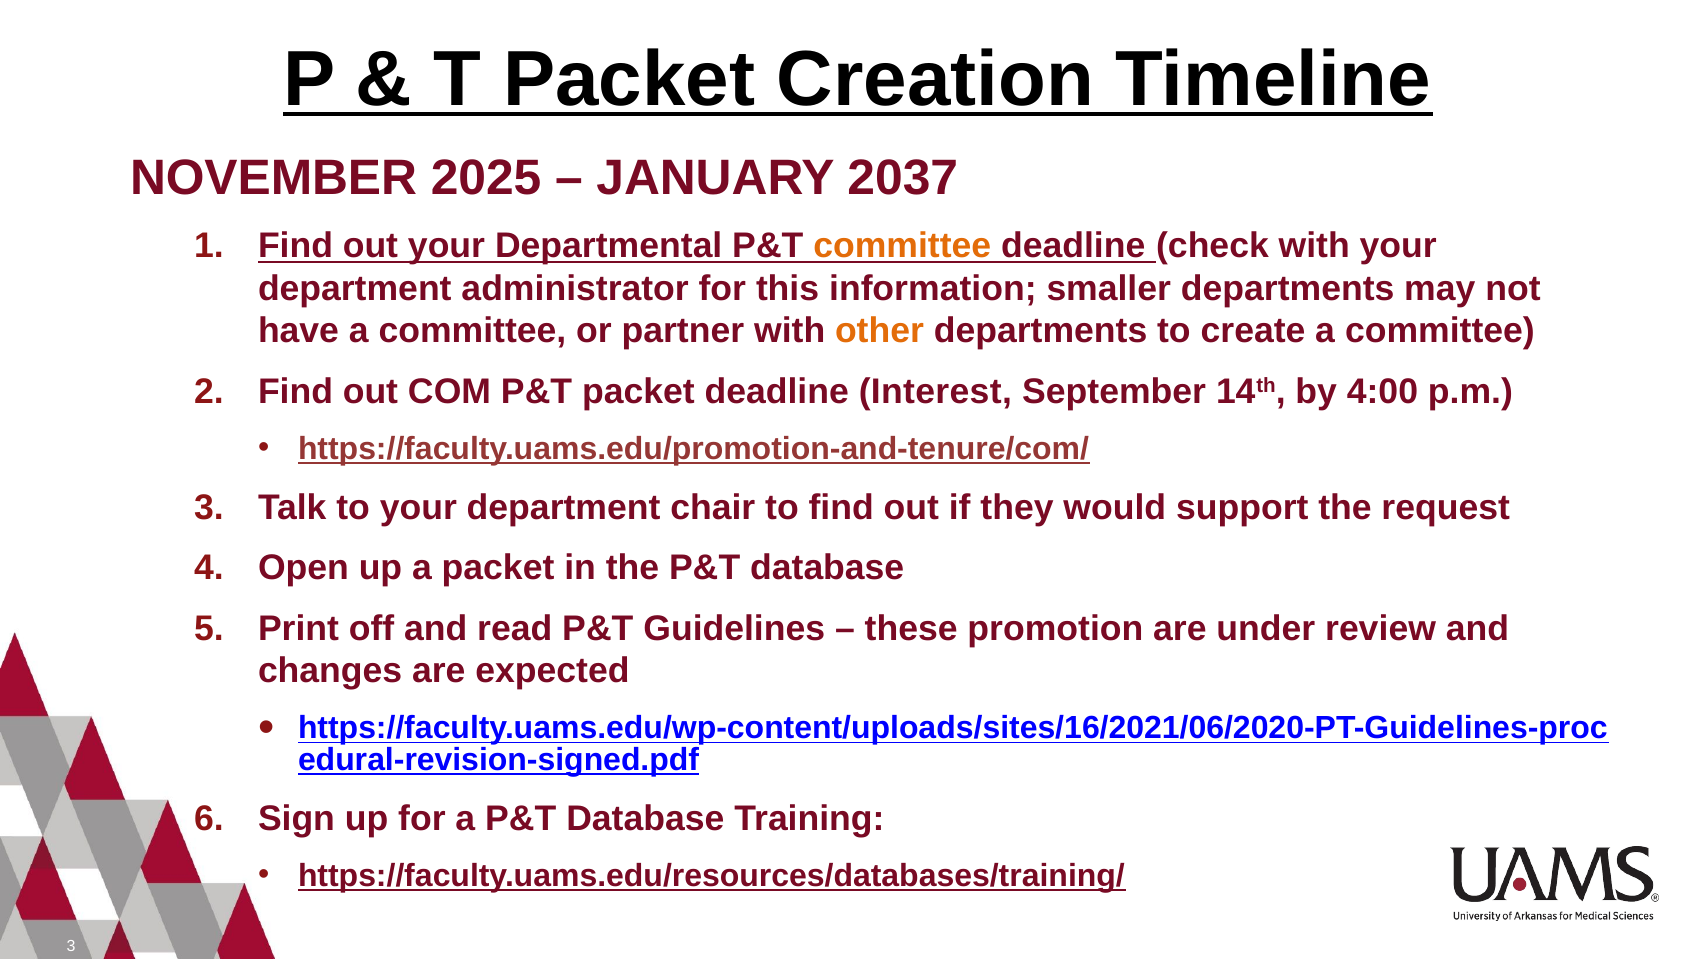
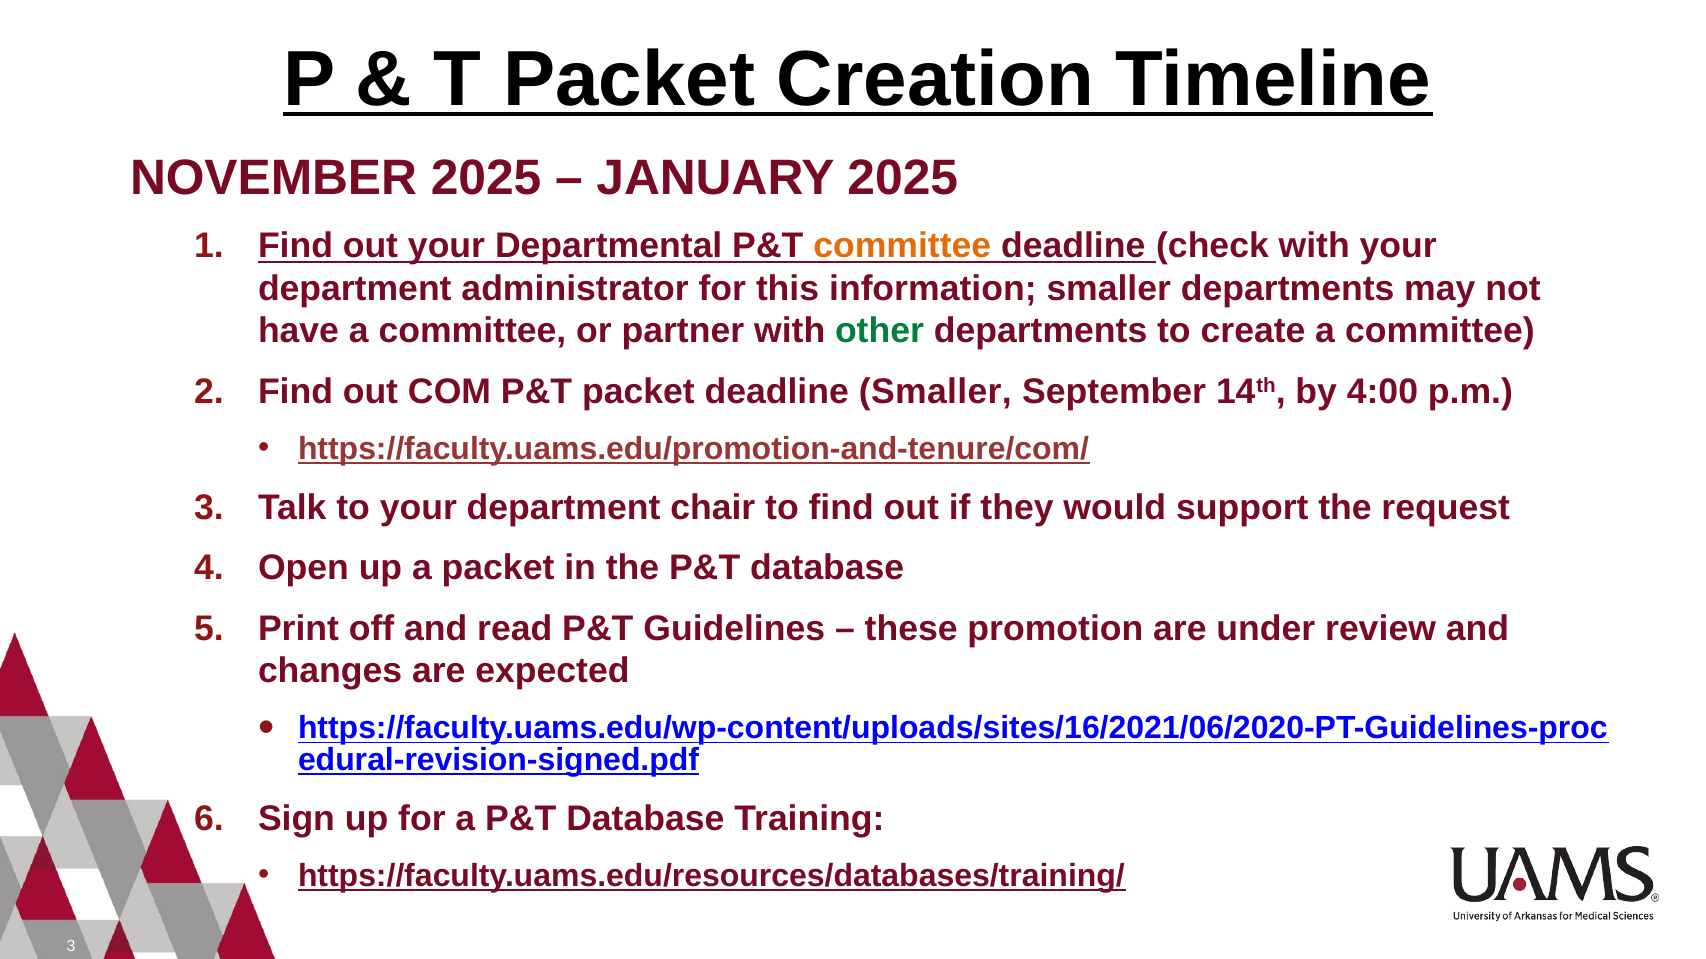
JANUARY 2037: 2037 -> 2025 (903, 178)
other colour: orange -> green (879, 331)
deadline Interest: Interest -> Smaller (935, 392)
